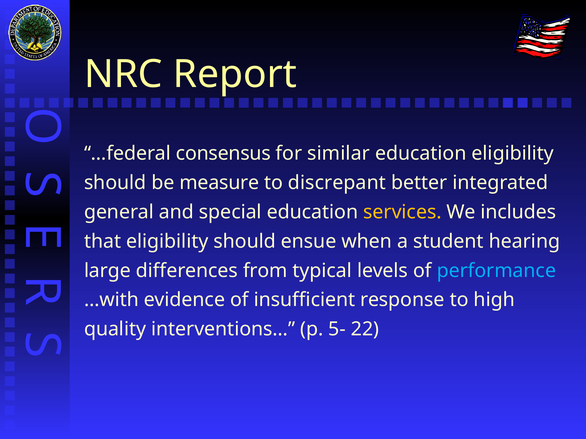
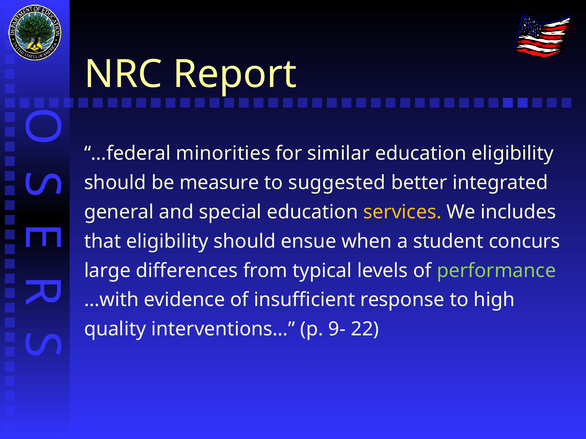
consensus: consensus -> minorities (223, 154)
discrepant: discrepant -> suggested (337, 183)
hearing: hearing -> concurs (525, 242)
performance colour: light blue -> light green (496, 271)
5-: 5- -> 9- (337, 330)
